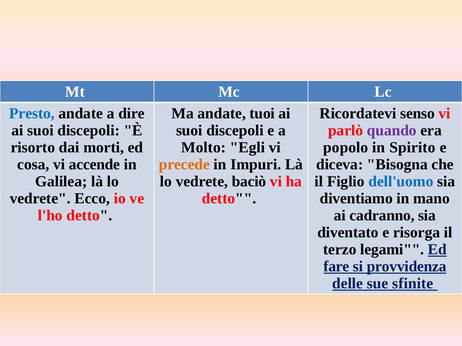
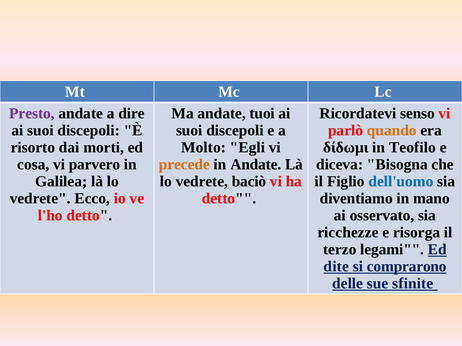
Presto colour: blue -> purple (32, 113)
quando colour: purple -> orange (392, 130)
popolo: popolo -> δίδωμι (346, 148)
Spirito: Spirito -> Teofilo (412, 148)
accende: accende -> parvero (95, 165)
in Impuri: Impuri -> Andate (256, 165)
cadranno: cadranno -> osservato (382, 216)
diventato: diventato -> ricchezze (348, 233)
fare: fare -> dite (336, 267)
provvidenza: provvidenza -> comprarono (407, 267)
